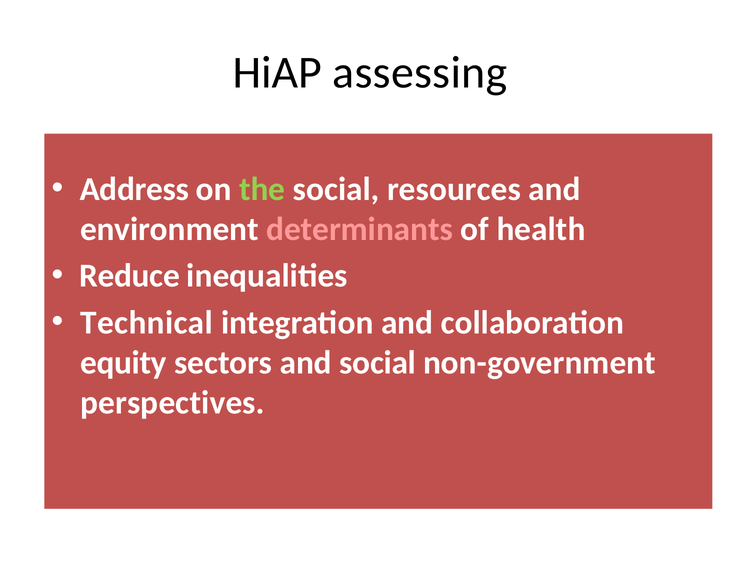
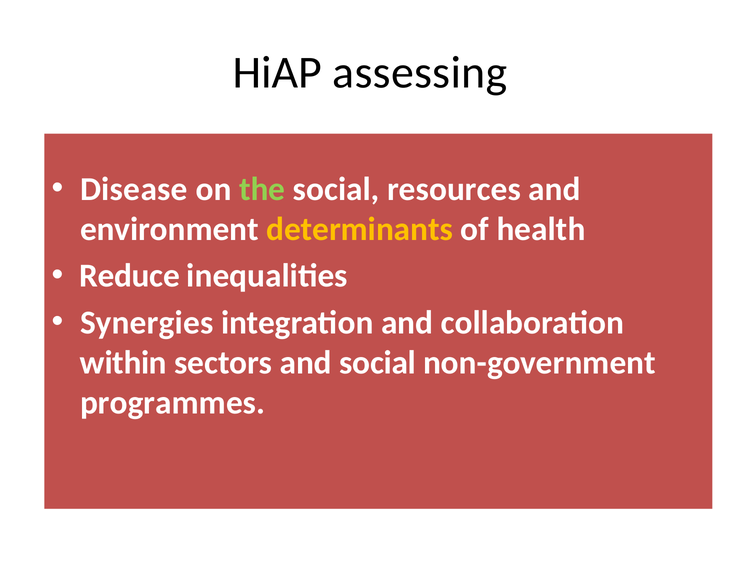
Address: Address -> Disease (134, 189)
determinants colour: pink -> yellow (360, 229)
Technical: Technical -> Synergies (147, 323)
equity: equity -> within (123, 363)
perspectives: perspectives -> programmes (173, 403)
